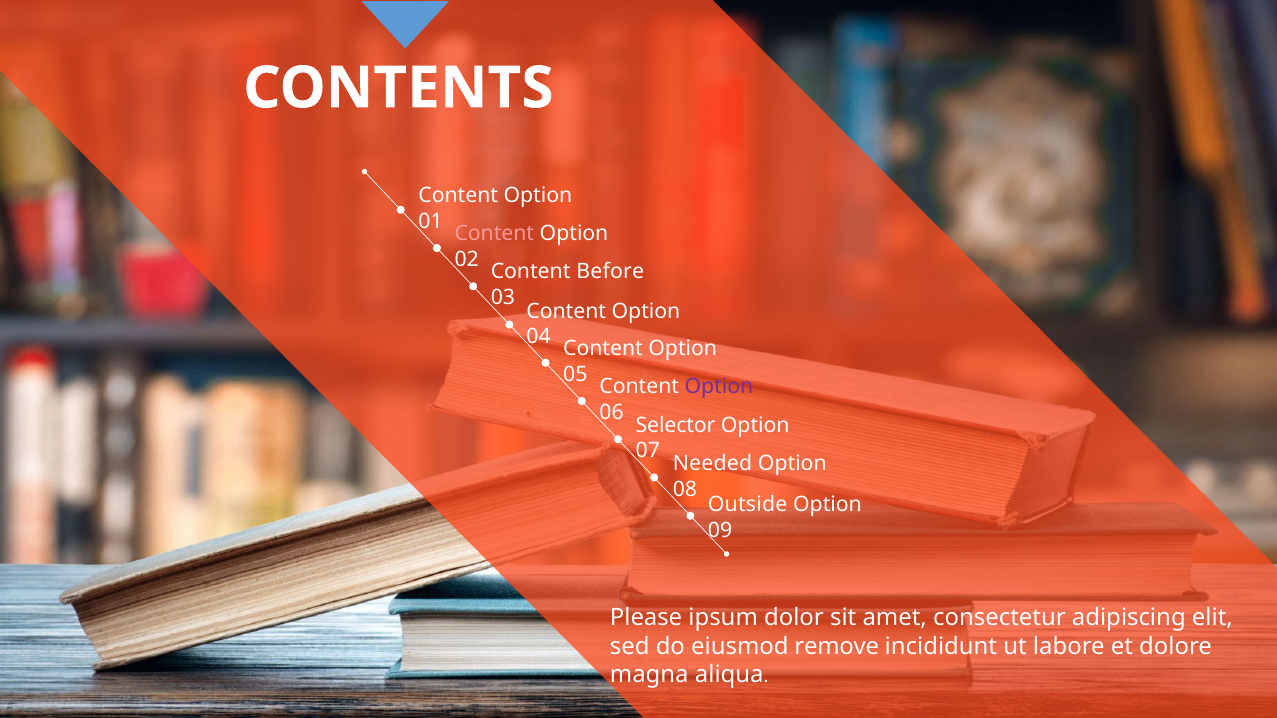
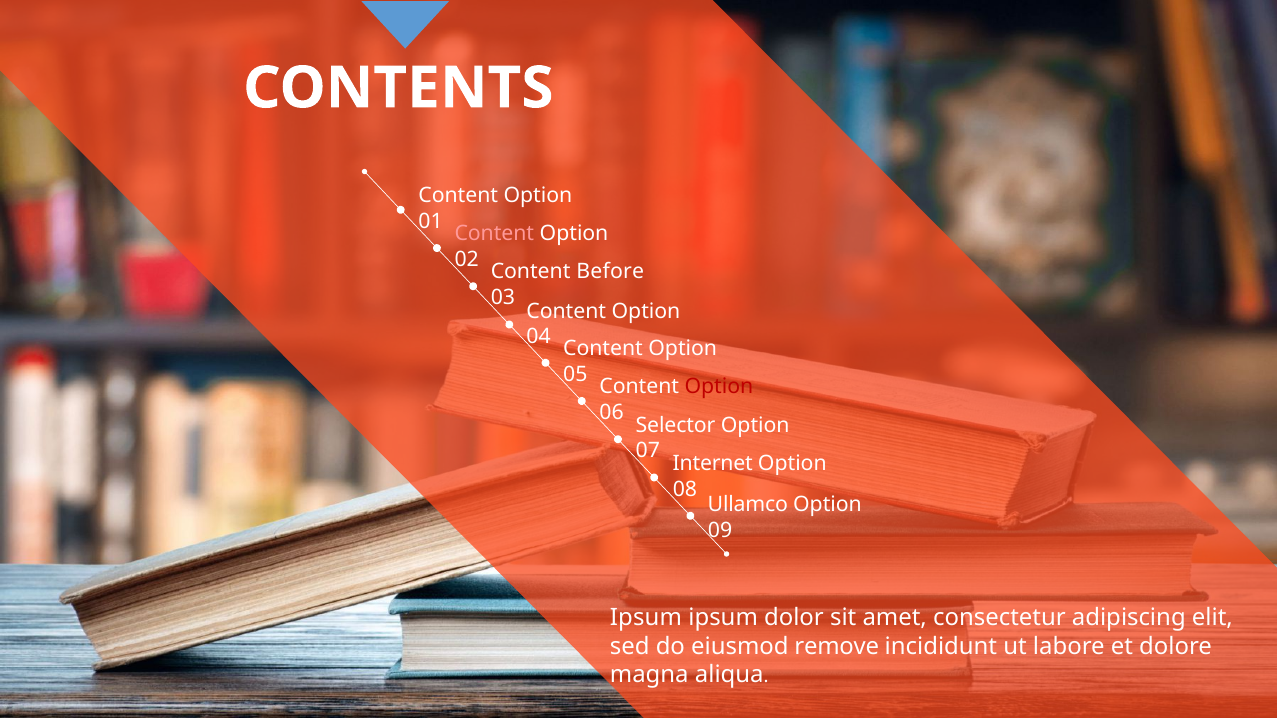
Option colour: purple -> red (719, 387)
Needed: Needed -> Internet (713, 464)
Outside: Outside -> Ullamco (748, 505)
Please: Please -> Ipsum (646, 618)
